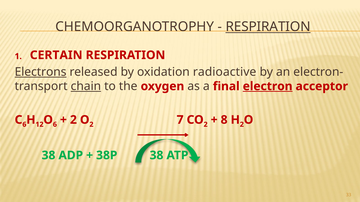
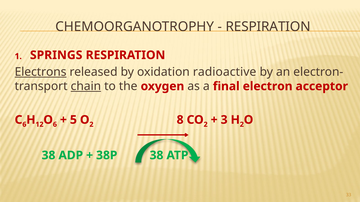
RESPIRATION underline: present -> none (268, 27)
CERTAIN: CERTAIN -> SPRINGS (56, 55)
electron underline: present -> none (268, 86)
2: 2 -> 5 (73, 120)
7: 7 -> 8 (180, 120)
8: 8 -> 3 (224, 120)
